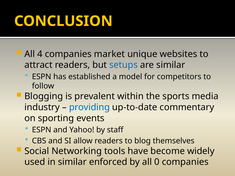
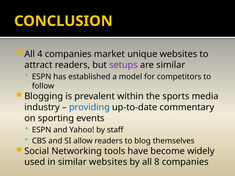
setups colour: blue -> purple (124, 65)
similar enforced: enforced -> websites (108, 162)
0: 0 -> 8 (157, 162)
